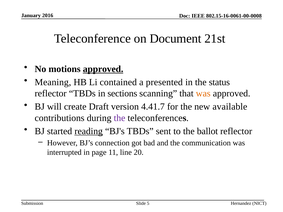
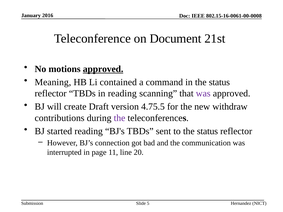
presented: presented -> command (164, 82)
in sections: sections -> reading (122, 94)
was colour: orange -> purple (203, 94)
4.41.7: 4.41.7 -> 4.75.5 (153, 107)
available: available -> withdraw (230, 107)
reading underline: present -> none (89, 131)
to the ballot: ballot -> status (207, 131)
